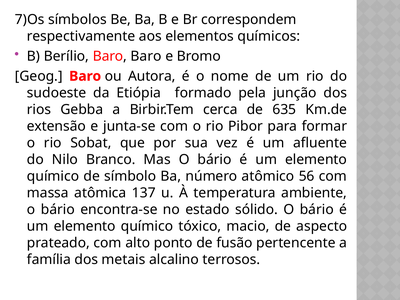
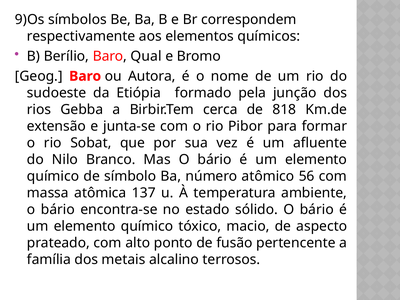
7)Os: 7)Os -> 9)Os (30, 20)
Baro Baro: Baro -> Qual (146, 56)
635: 635 -> 818 (284, 110)
